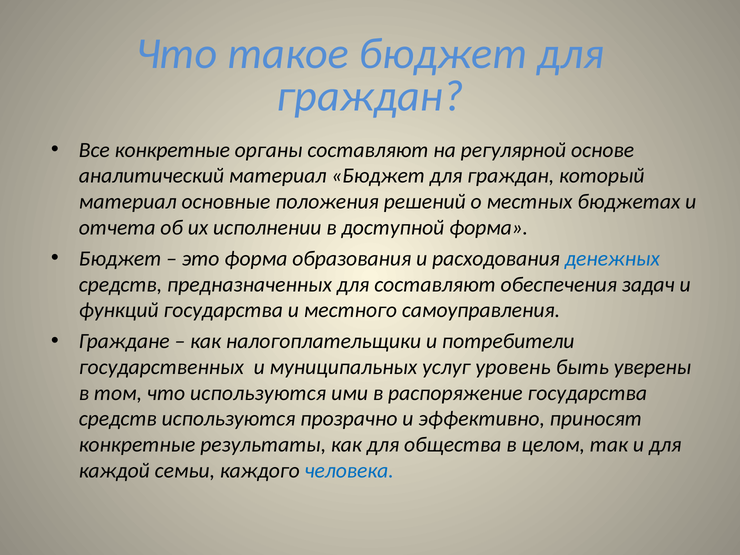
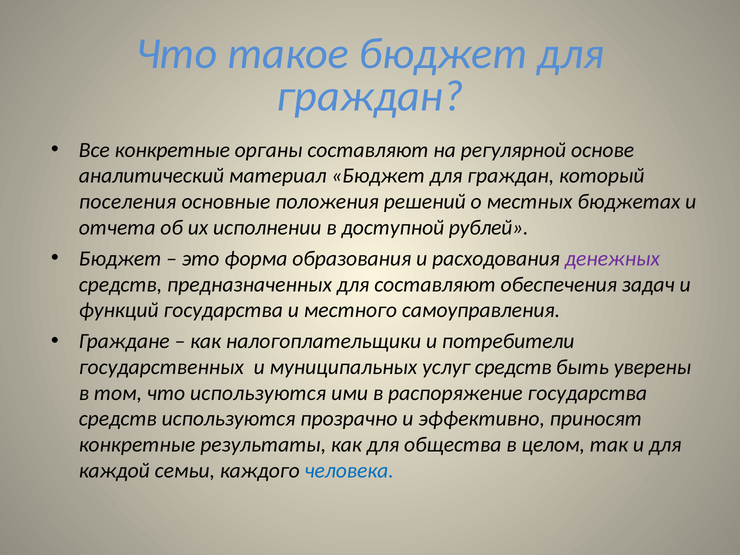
материал: материал -> поселения (128, 202)
доступной форма: форма -> рублей (489, 228)
денежных colour: blue -> purple (612, 258)
услуг уровень: уровень -> средств (513, 367)
